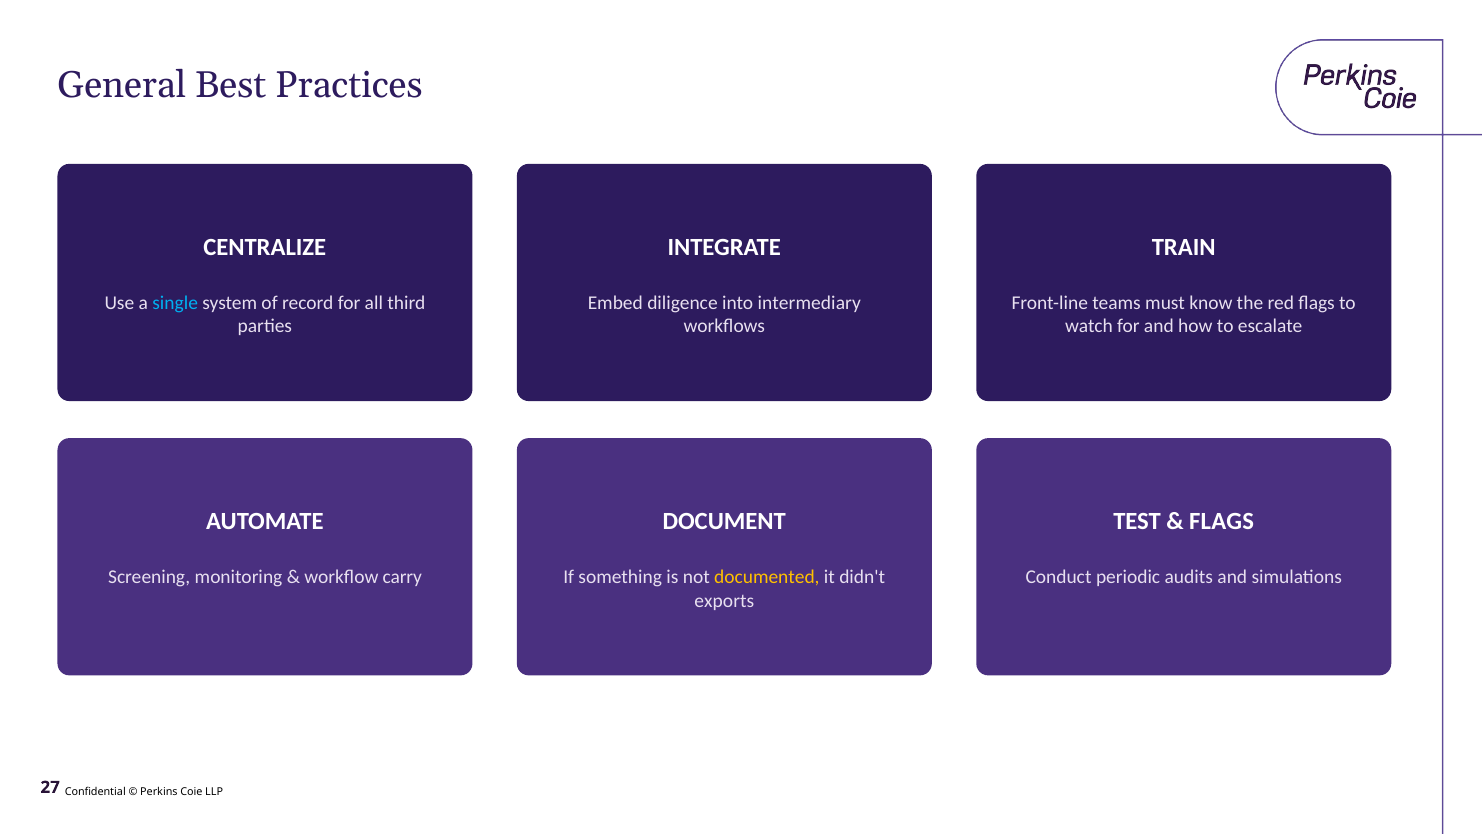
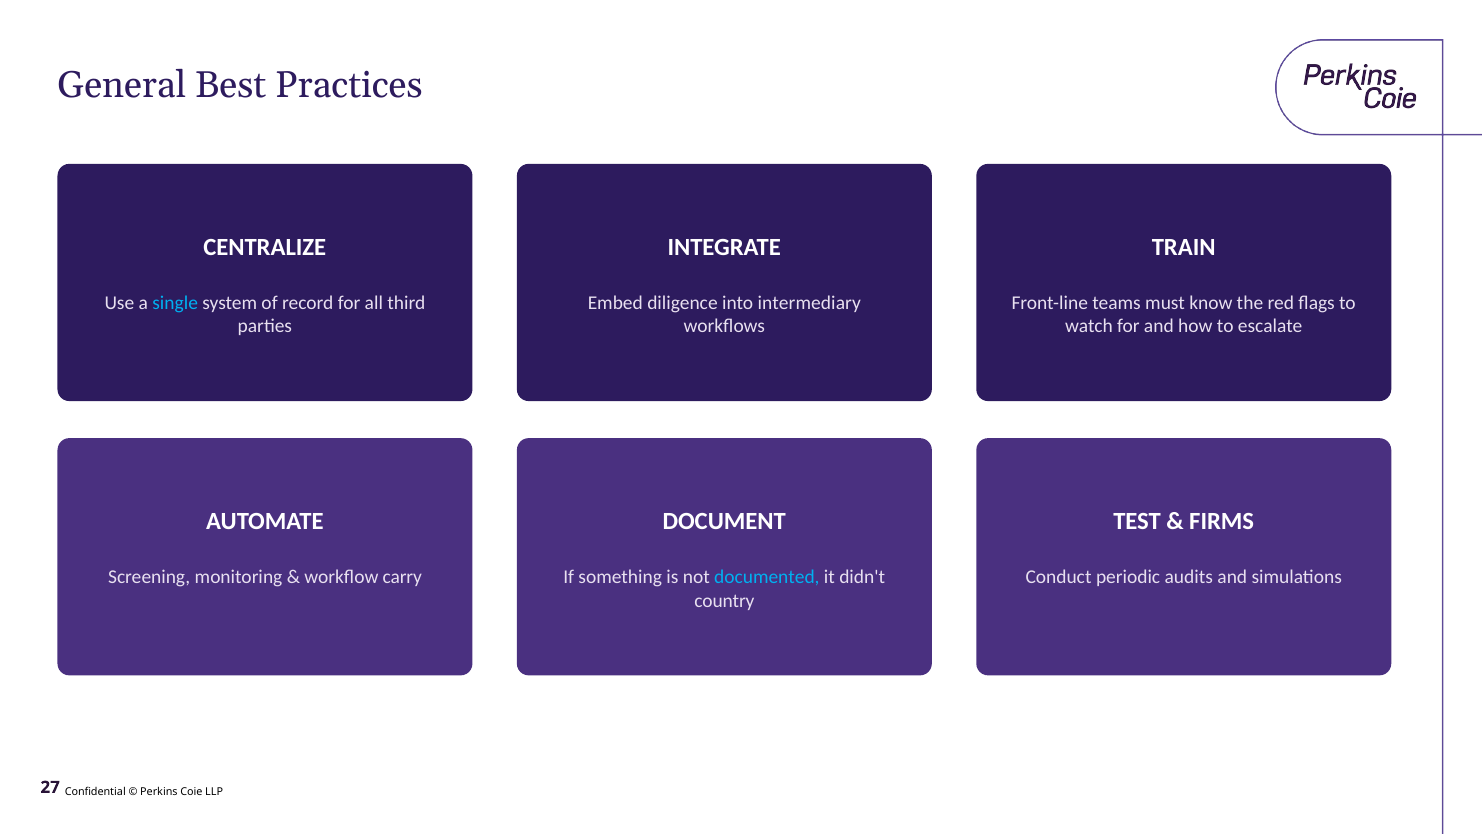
FLAGS: FLAGS -> FIRMS (1222, 521)
documented colour: yellow -> light blue (767, 577)
exports: exports -> country (724, 600)
